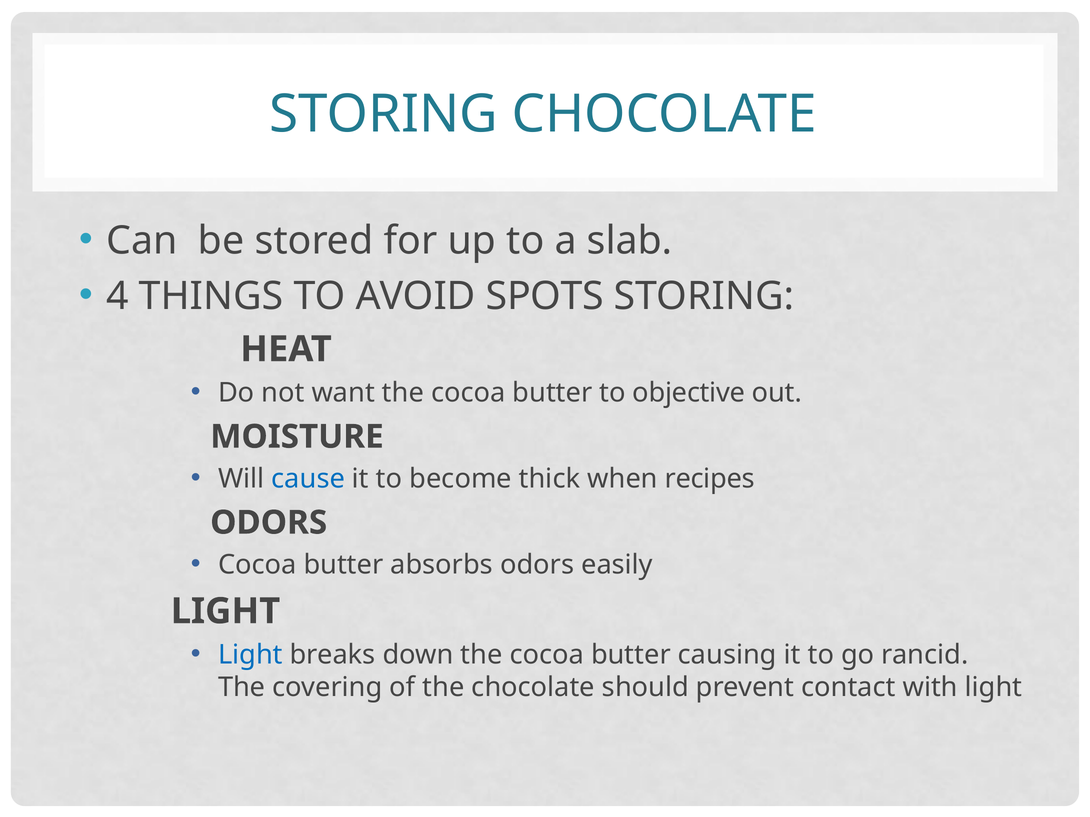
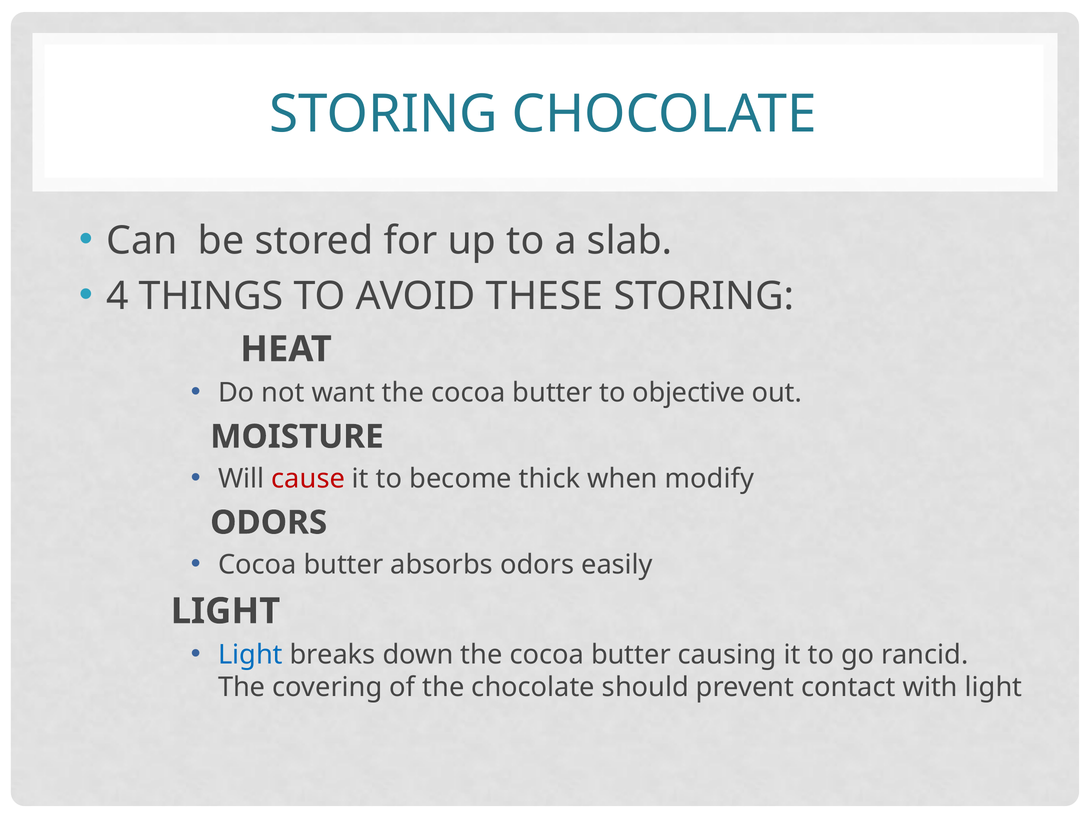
SPOTS: SPOTS -> THESE (545, 296)
cause colour: blue -> red (308, 479)
recipes: recipes -> modify (710, 479)
